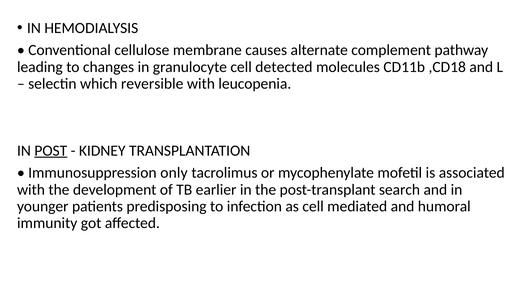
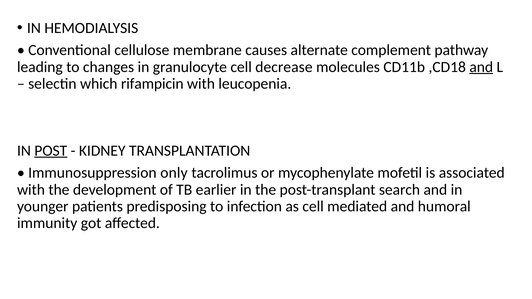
detected: detected -> decrease (284, 67)
and underline: none -> present (481, 67)
reversible: reversible -> rifampicin (152, 84)
